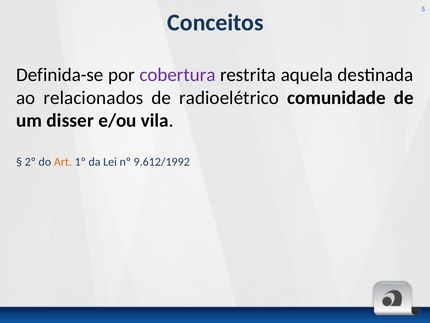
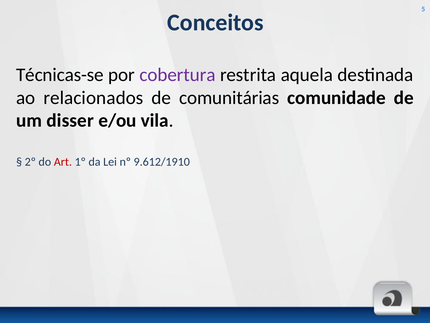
Definida-se: Definida-se -> Técnicas-se (60, 75)
radioelétrico: radioelétrico -> comunitárias (229, 98)
Art colour: orange -> red (63, 162)
9.612/1992: 9.612/1992 -> 9.612/1910 (162, 162)
